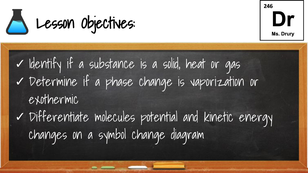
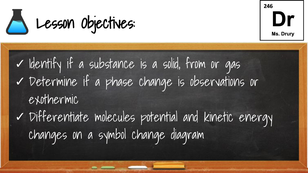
heat: heat -> from (196, 64)
vaporization: vaporization -> observations (217, 82)
